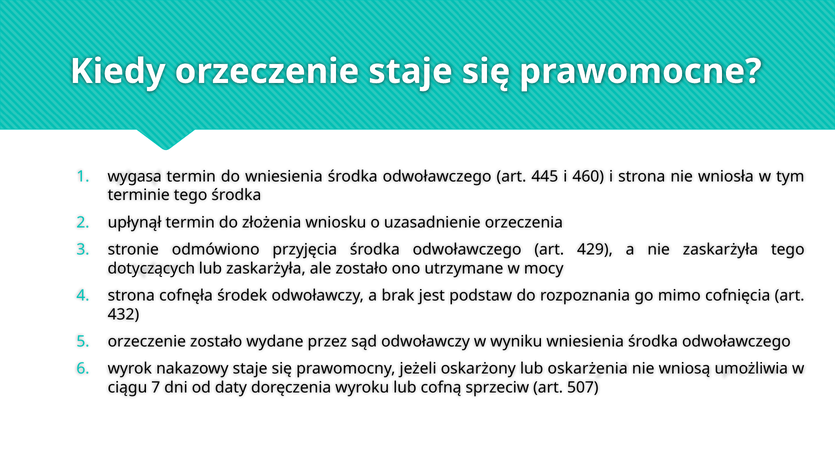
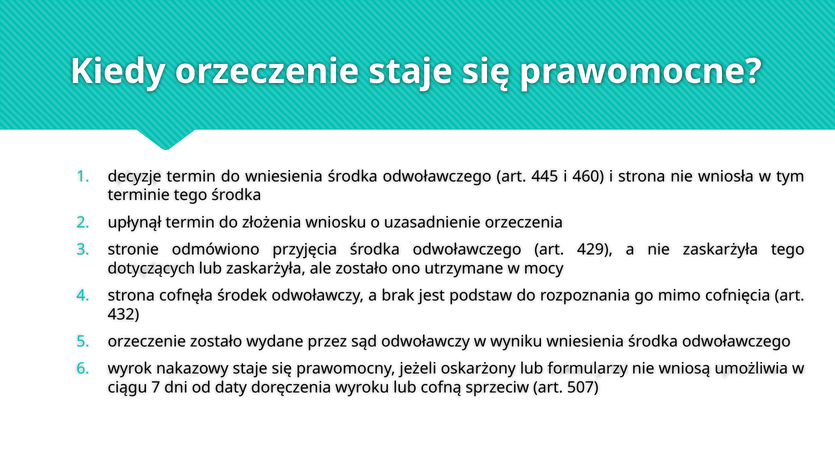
wygasa: wygasa -> decyzje (135, 176)
oskarżenia: oskarżenia -> formularzy (588, 368)
